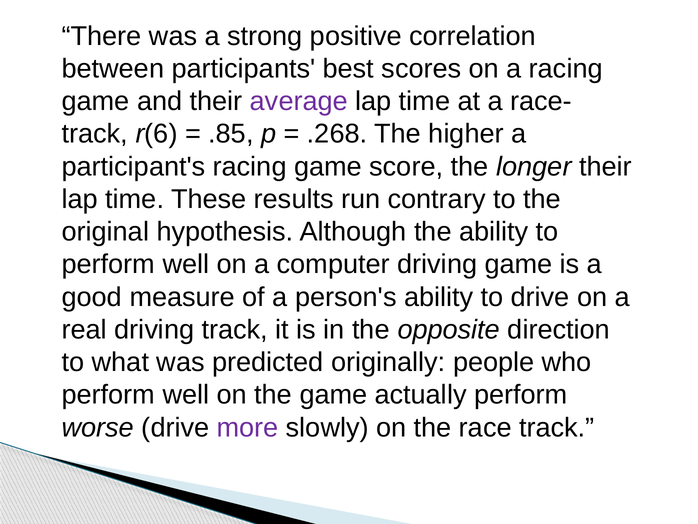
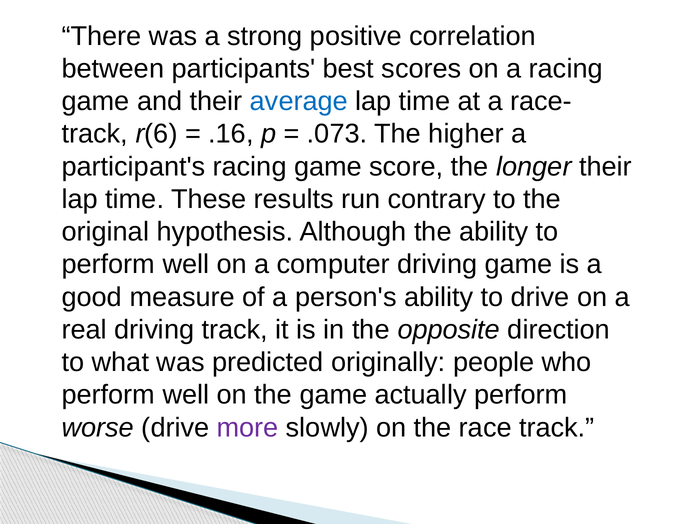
average colour: purple -> blue (299, 101)
.85: .85 -> .16 (231, 134)
.268: .268 -> .073 (337, 134)
